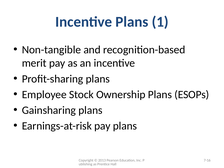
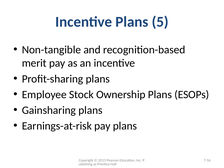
1: 1 -> 5 (160, 22)
